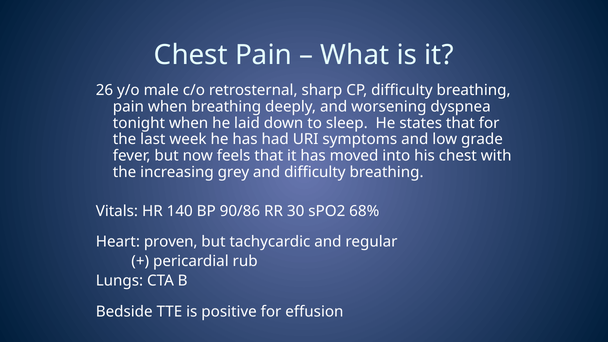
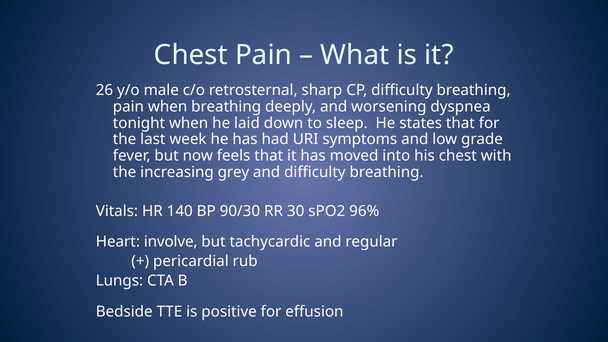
90/86: 90/86 -> 90/30 (240, 211)
68%: 68% -> 96% (364, 211)
proven: proven -> involve (171, 242)
